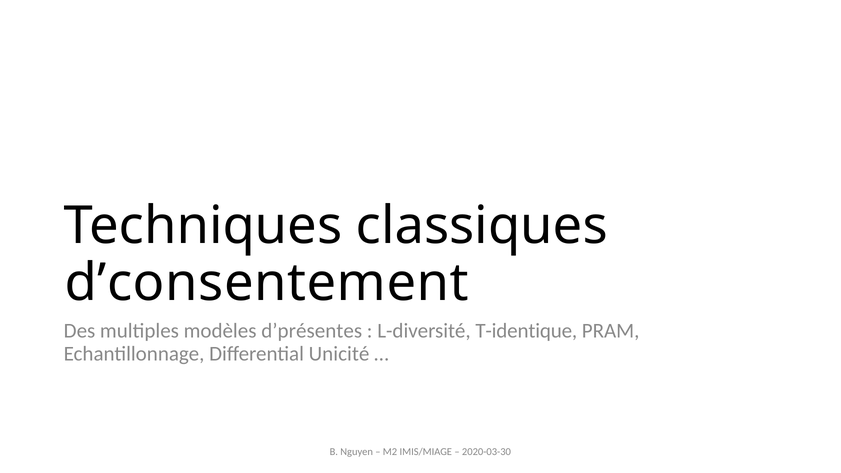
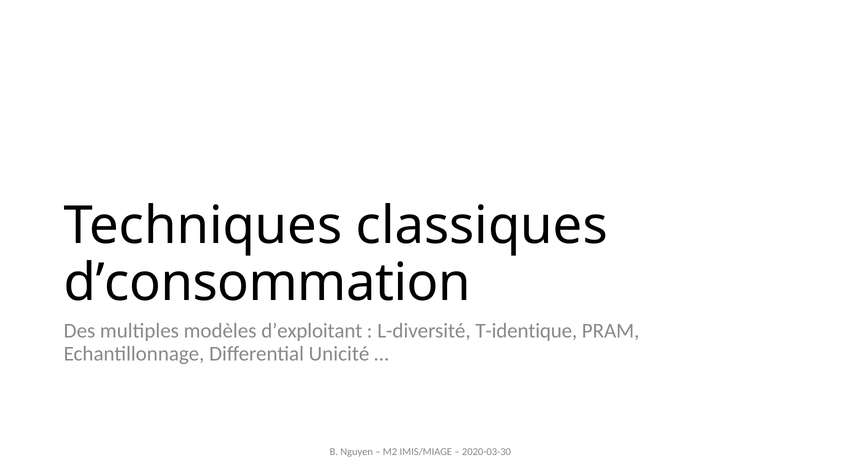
d’consentement: d’consentement -> d’consommation (267, 283)
d’présentes: d’présentes -> d’exploitant (312, 331)
